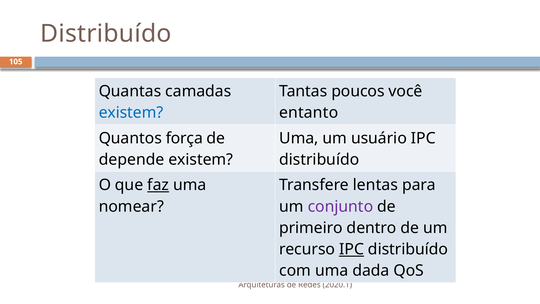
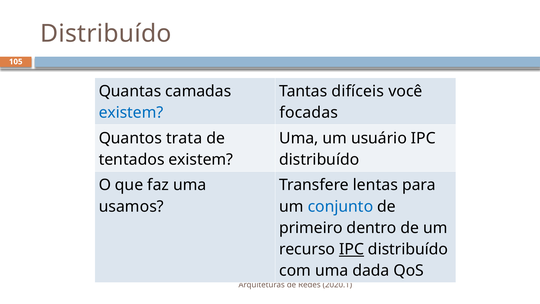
poucos: poucos -> difíceis (358, 91)
entanto: entanto -> focadas (309, 113)
força: força -> trata (184, 138)
depende: depende -> tentados (132, 160)
faz underline: present -> none (158, 185)
nomear: nomear -> usamos (131, 206)
conjunto colour: purple -> blue (340, 206)
